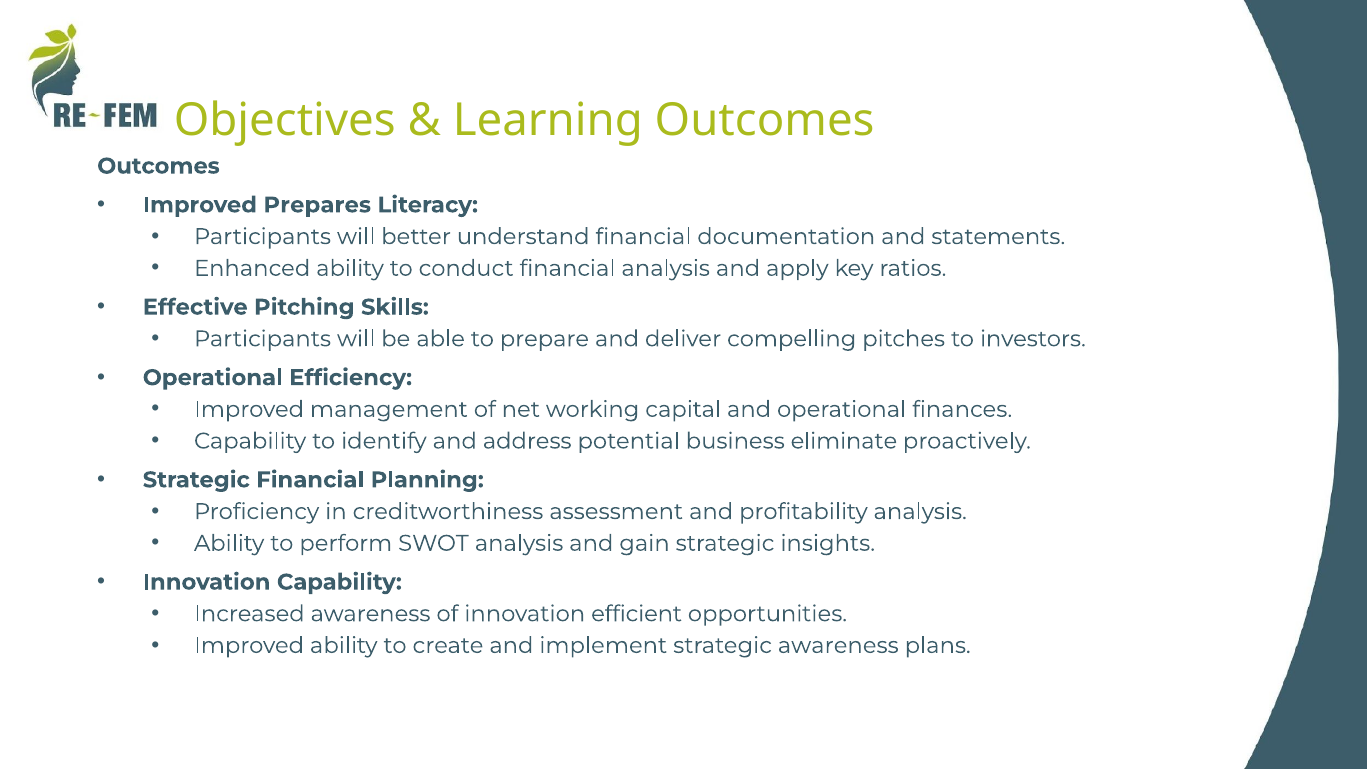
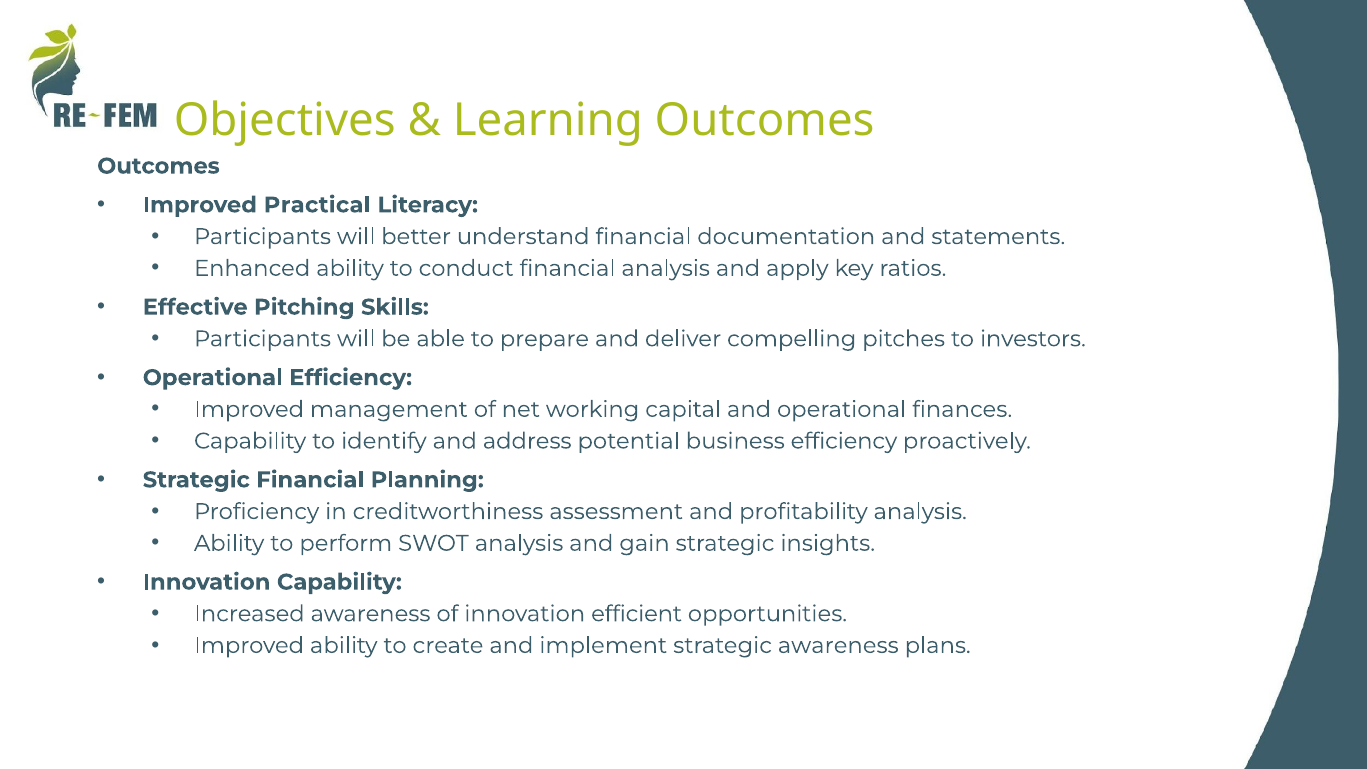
Prepares: Prepares -> Practical (317, 205)
business eliminate: eliminate -> efficiency (844, 441)
